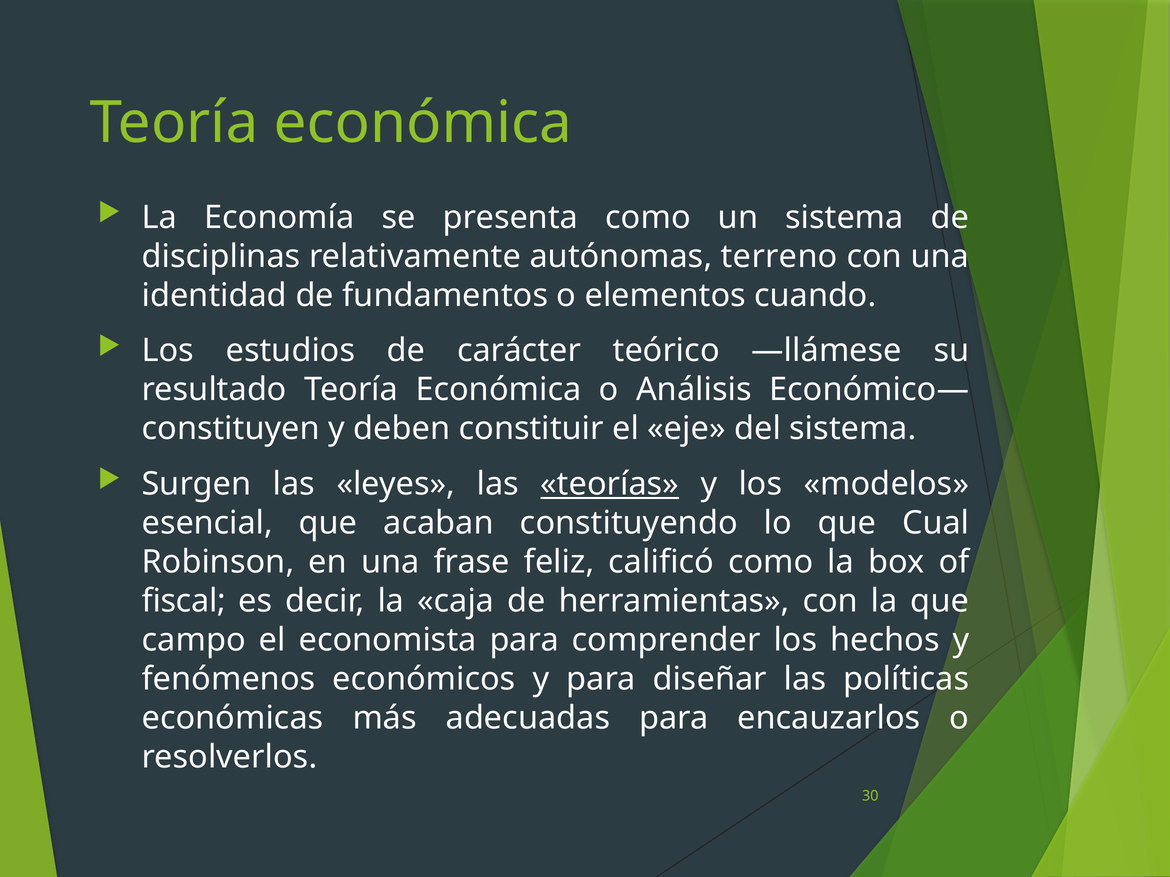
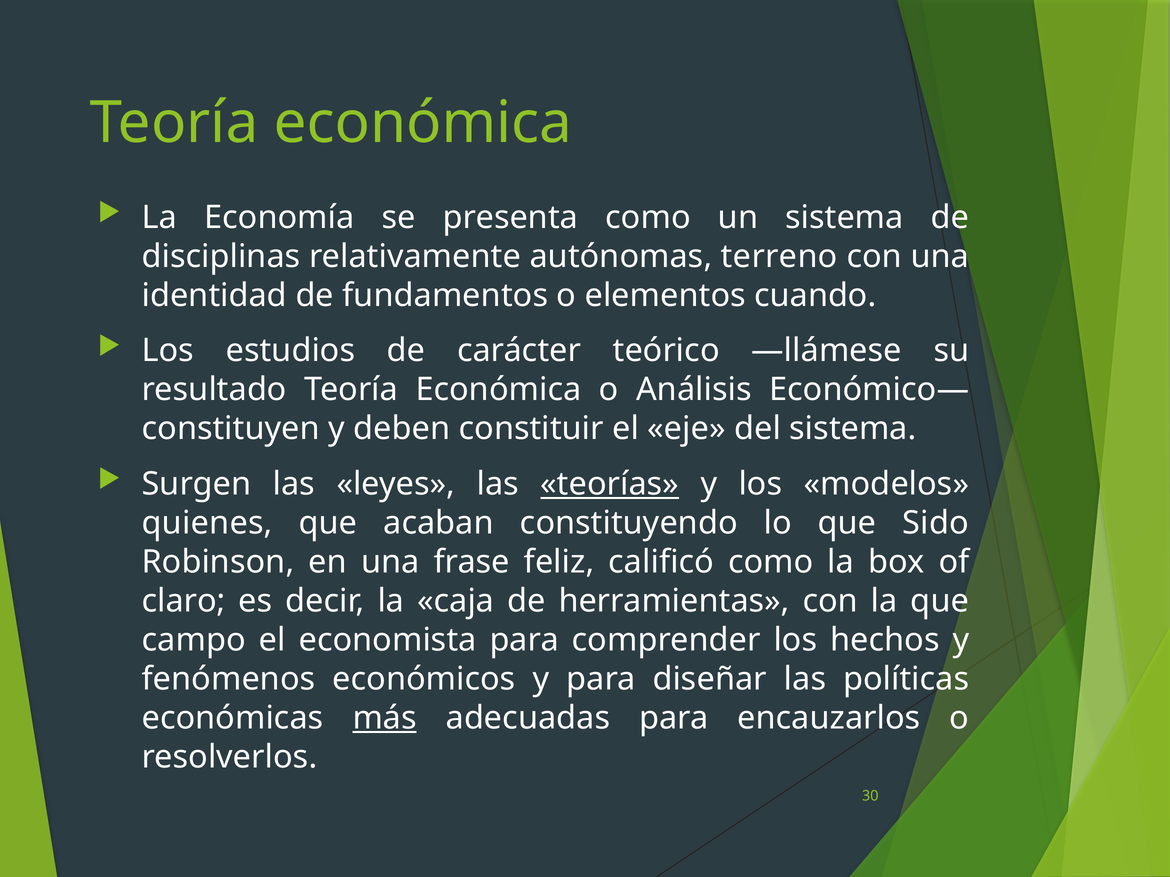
esencial: esencial -> quienes (207, 523)
Cual: Cual -> Sido (936, 523)
fiscal: fiscal -> claro (184, 601)
más underline: none -> present (385, 718)
